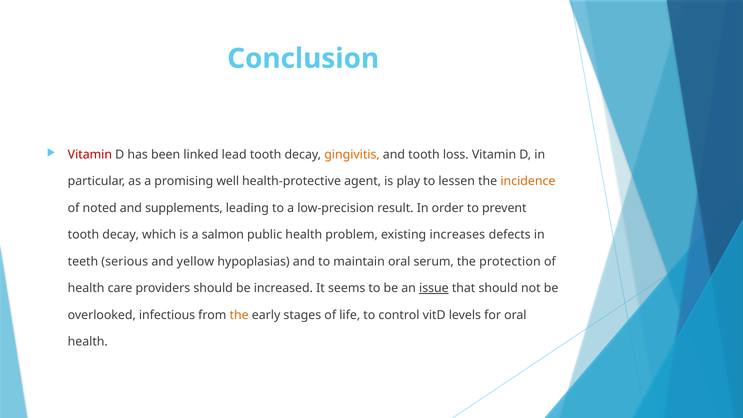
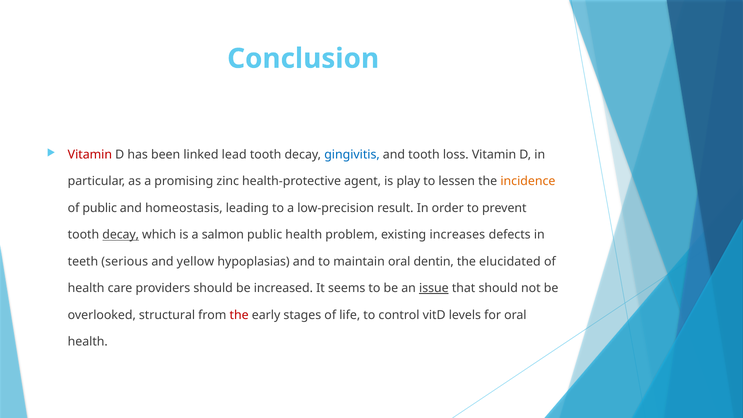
gingivitis colour: orange -> blue (352, 155)
well: well -> zinc (228, 181)
of noted: noted -> public (100, 208)
supplements: supplements -> homeostasis (184, 208)
decay underline: none -> present (121, 235)
serum: serum -> dentin (434, 262)
protection: protection -> elucidated (510, 262)
infectious: infectious -> structural (167, 315)
the colour: orange -> red (239, 315)
